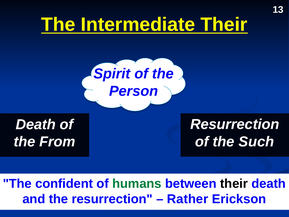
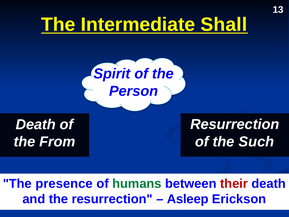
Intermediate Their: Their -> Shall (224, 25)
confident: confident -> presence (64, 183)
their colour: black -> red (234, 183)
Rather: Rather -> Asleep (188, 199)
